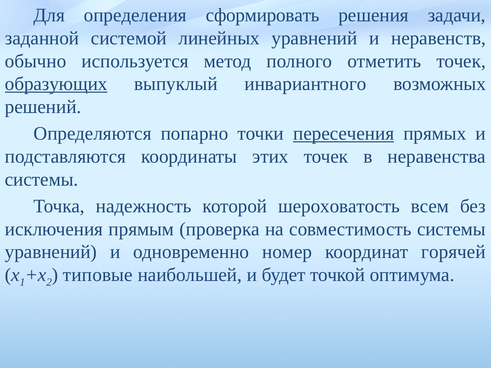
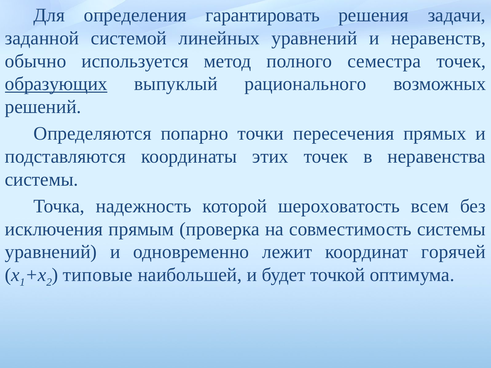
сформировать: сформировать -> гарантировать (263, 15)
отметить: отметить -> семестра (384, 61)
инвариантного: инвариантного -> рационального (306, 84)
пересечения underline: present -> none (344, 134)
номер: номер -> лежит (287, 252)
